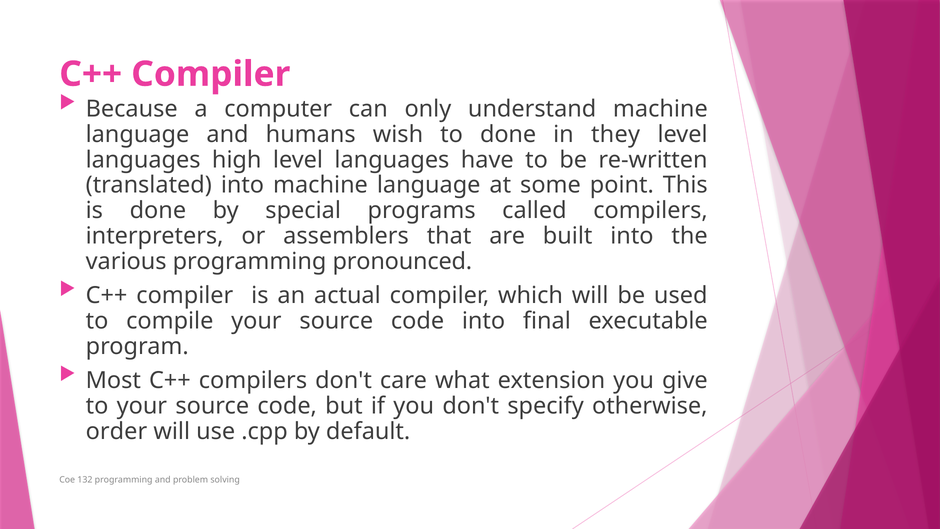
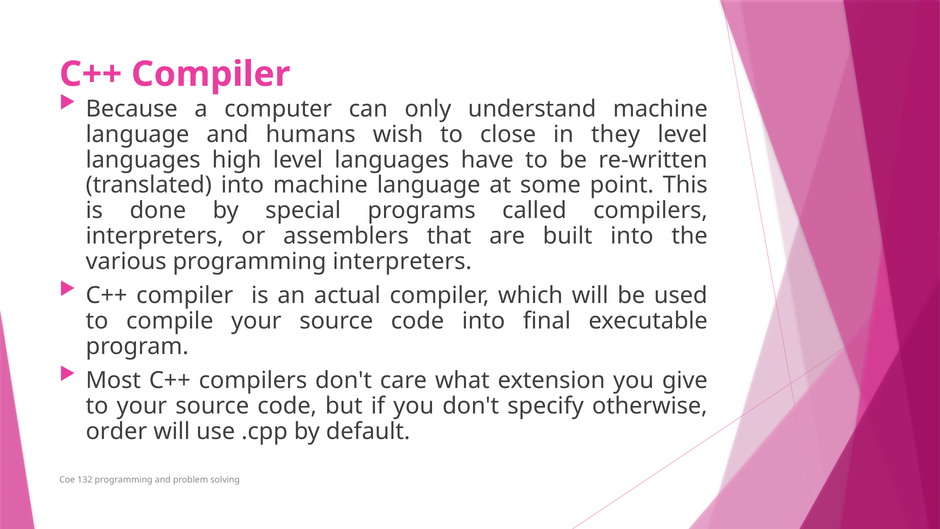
to done: done -> close (508, 134)
programming pronounced: pronounced -> interpreters (402, 261)
